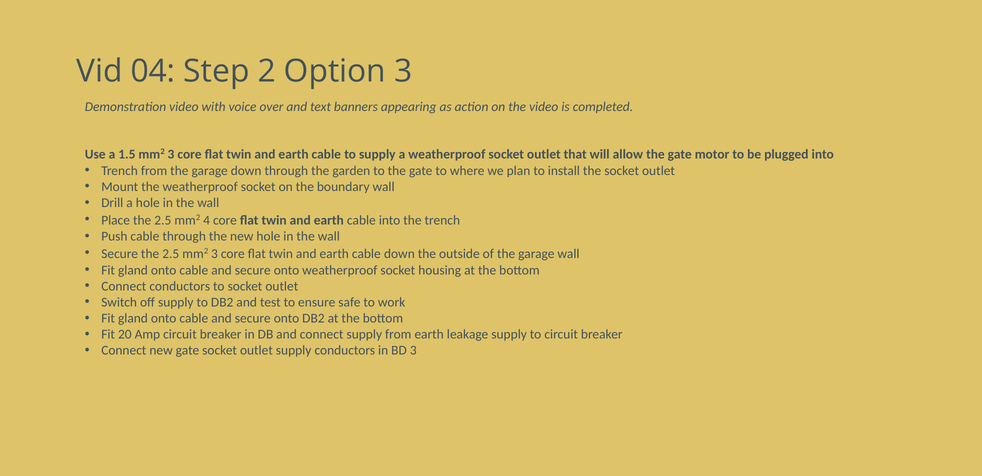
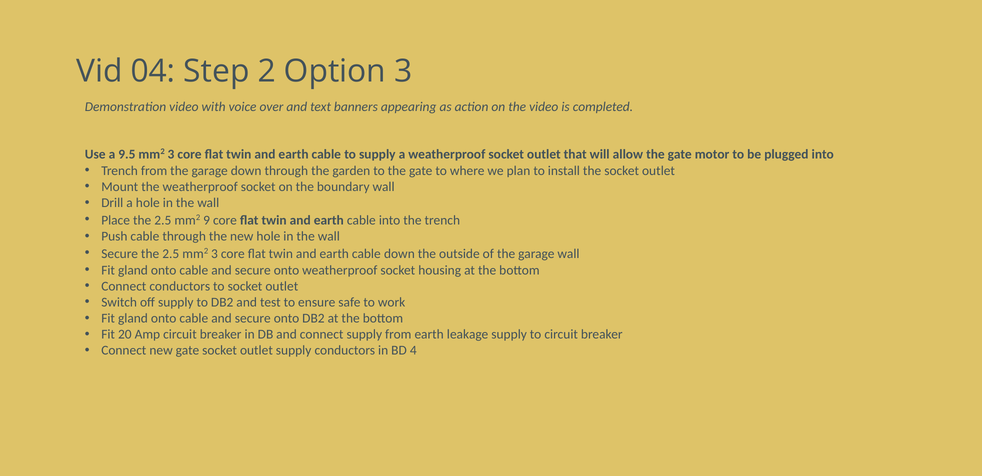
1.5: 1.5 -> 9.5 (127, 154)
4: 4 -> 9 (207, 220)
BD 3: 3 -> 4 (413, 351)
